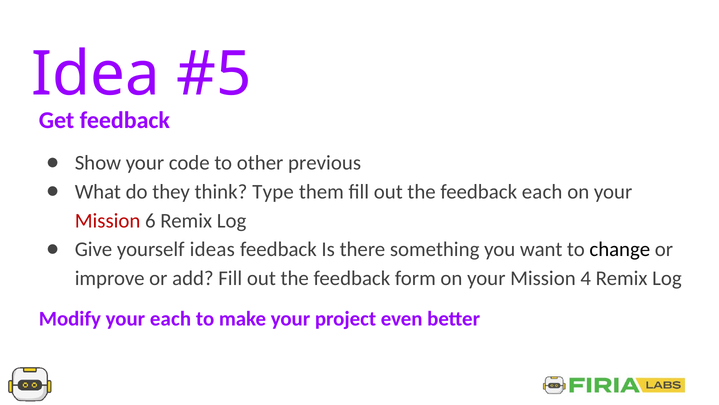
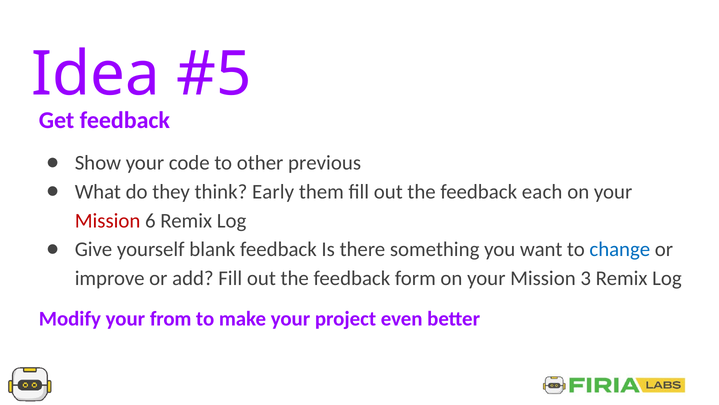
Type: Type -> Early (273, 192)
ideas: ideas -> blank (212, 249)
change colour: black -> blue (620, 249)
4: 4 -> 3 (586, 278)
your each: each -> from (171, 319)
